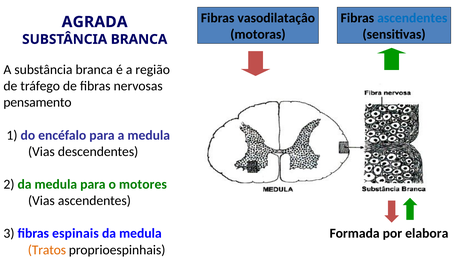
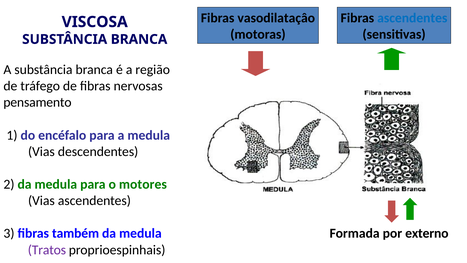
AGRADA: AGRADA -> VISCOSA (95, 22)
espinais: espinais -> também (76, 233)
elabora: elabora -> externo (427, 233)
Tratos colour: orange -> purple (47, 250)
